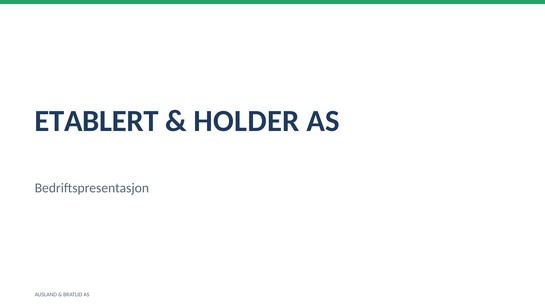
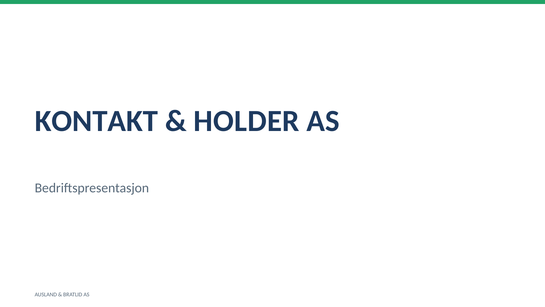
ETABLERT: ETABLERT -> KONTAKT (96, 121)
